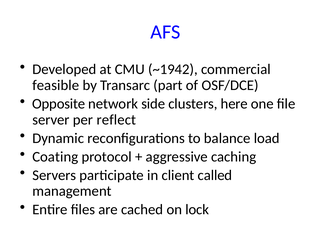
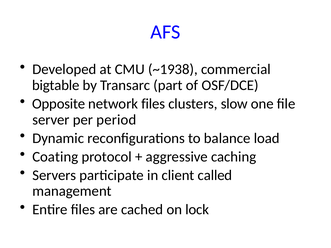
~1942: ~1942 -> ~1938 (173, 69)
feasible: feasible -> bigtable (56, 85)
network side: side -> files (153, 104)
here: here -> slow (234, 104)
reflect: reflect -> period (116, 120)
